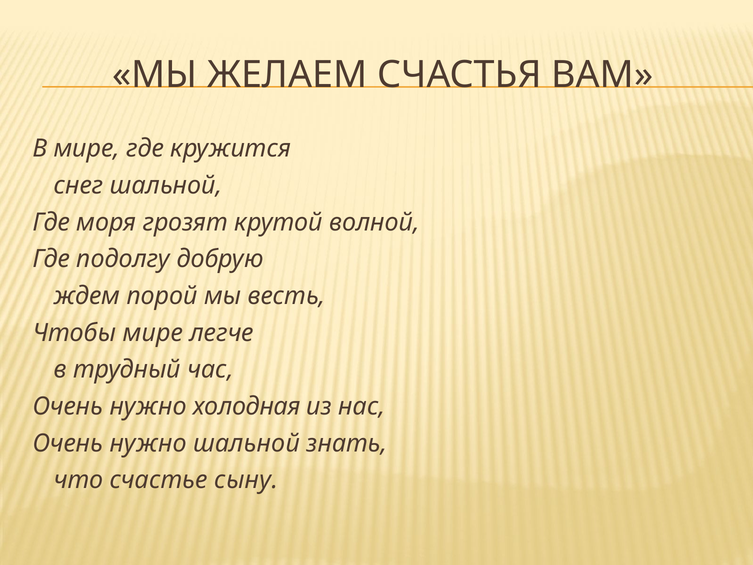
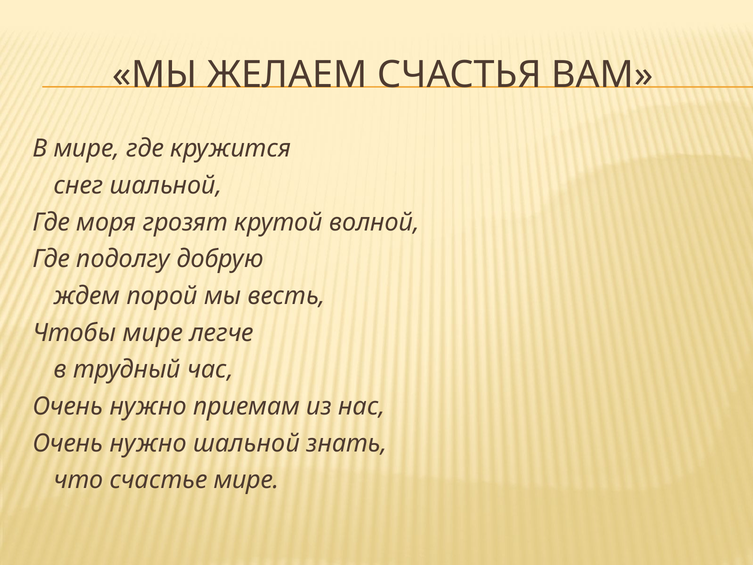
холодная: холодная -> приемам (247, 406)
счастье сыну: сыну -> мире (247, 480)
